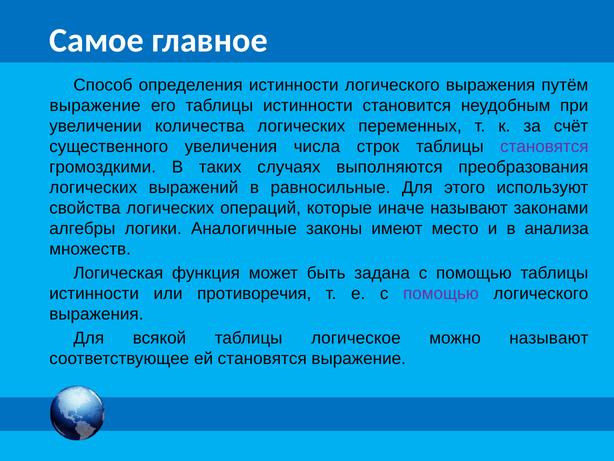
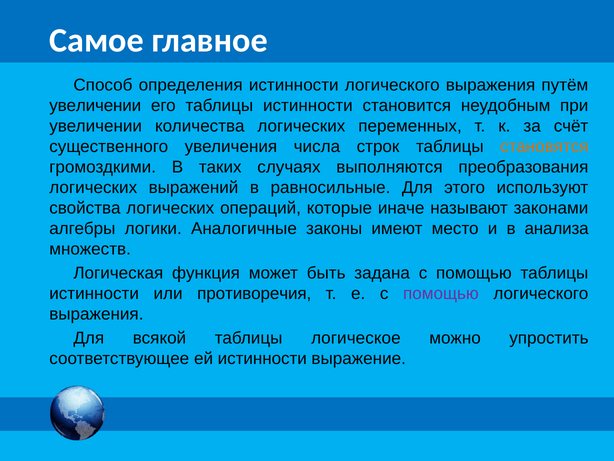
выражение: выражение -> увеличении (95, 106)
становятся colour: purple -> orange (544, 147)
можно называют: называют -> упростить (549, 338)
ей становятся: становятся -> истинности (262, 358)
